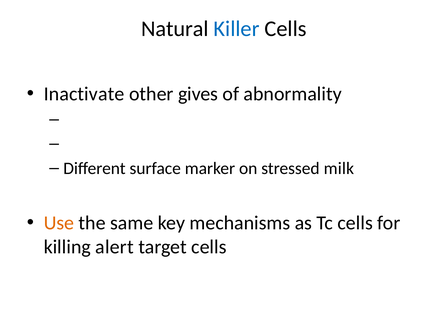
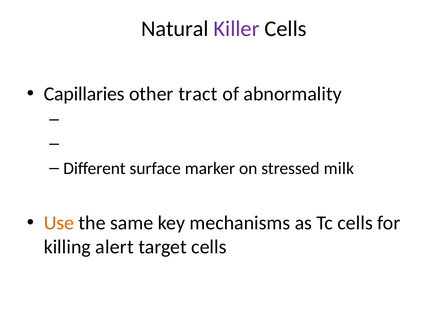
Killer colour: blue -> purple (237, 29)
Inactivate: Inactivate -> Capillaries (84, 94)
gives: gives -> tract (198, 94)
